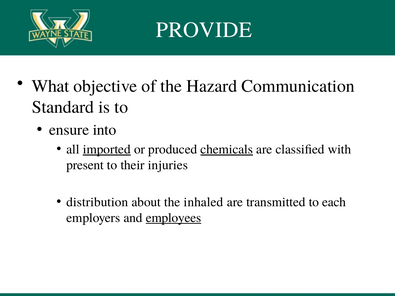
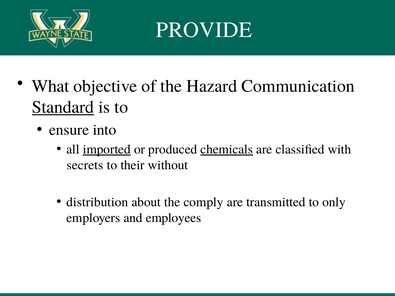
Standard underline: none -> present (63, 107)
present: present -> secrets (85, 165)
injuries: injuries -> without (168, 165)
inhaled: inhaled -> comply (204, 202)
each: each -> only (334, 202)
employees underline: present -> none (174, 218)
